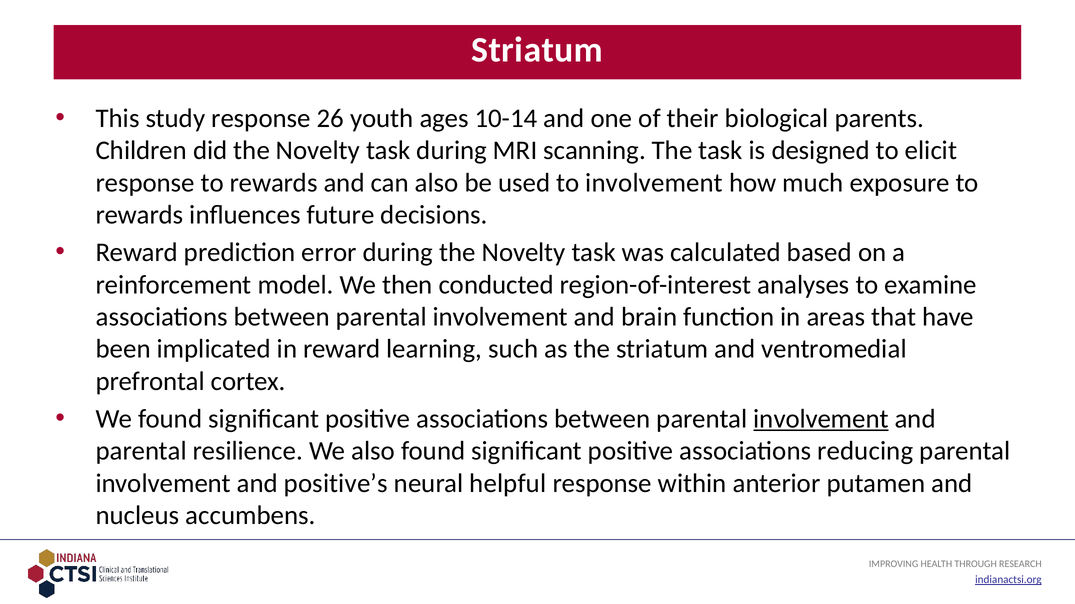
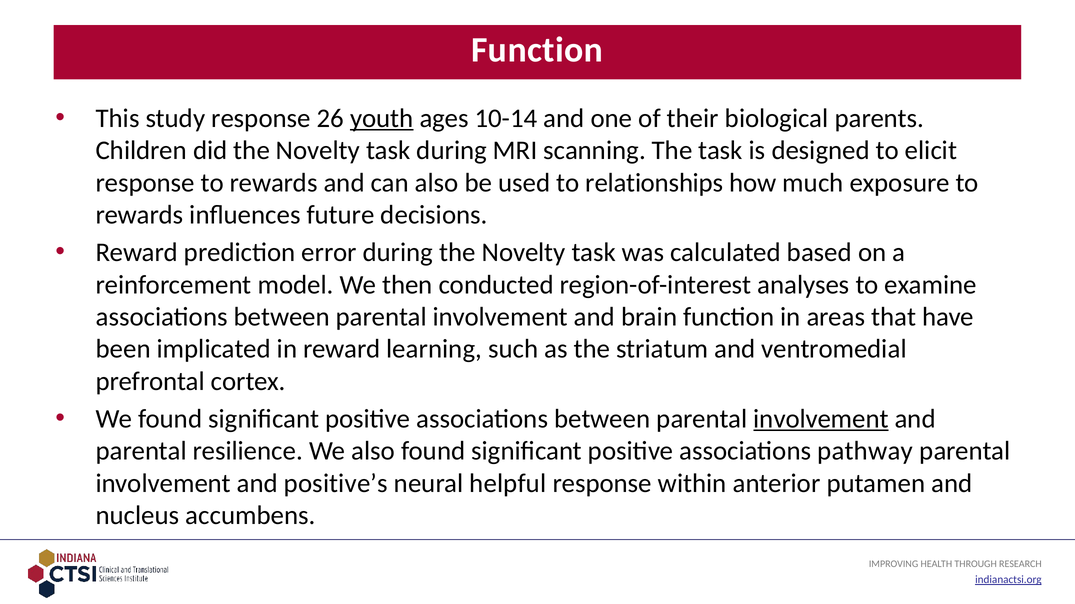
Striatum: Striatum -> Function (537, 50)
youth underline: none -> present (382, 118)
to involvement: involvement -> relationships (654, 183)
reducing: reducing -> pathway (865, 452)
